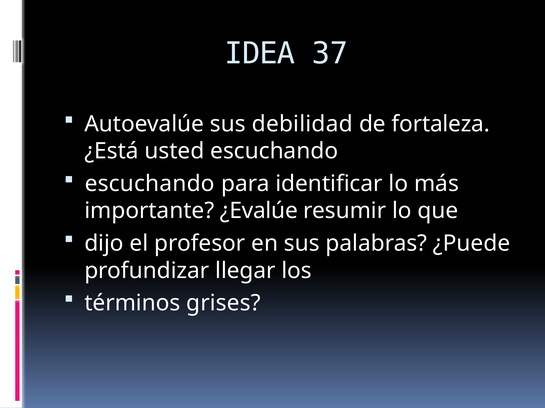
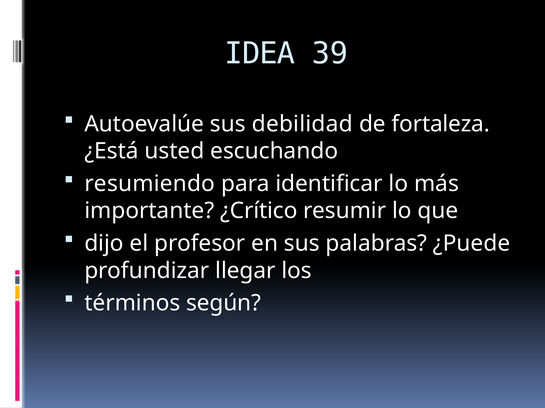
37: 37 -> 39 (330, 53)
escuchando: escuchando -> resumiendo (150, 184)
¿Evalúe: ¿Evalúe -> ¿Crítico (259, 211)
grises: grises -> según (224, 304)
